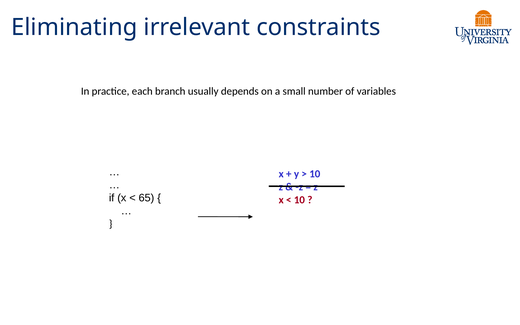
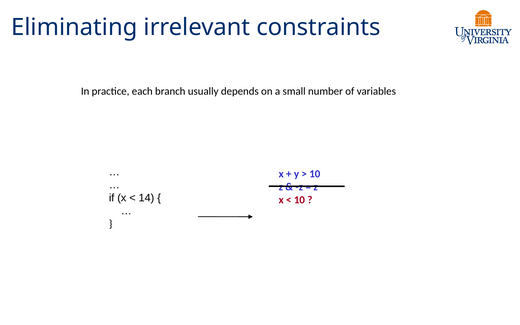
65: 65 -> 14 (146, 198)
